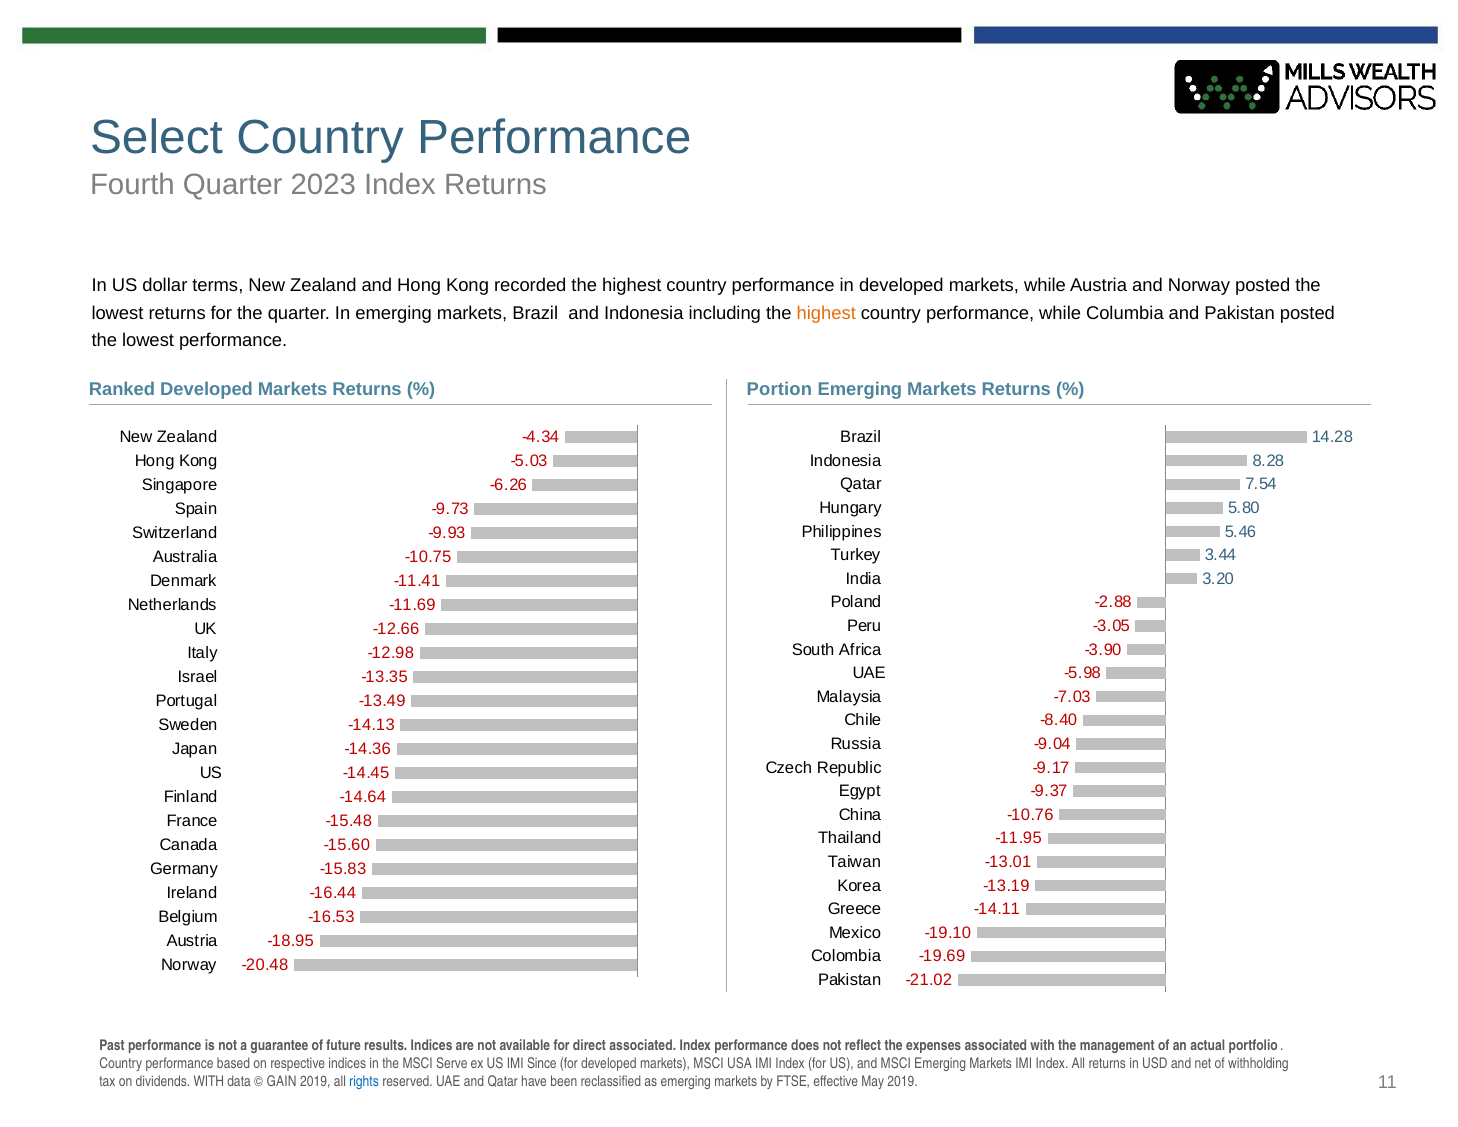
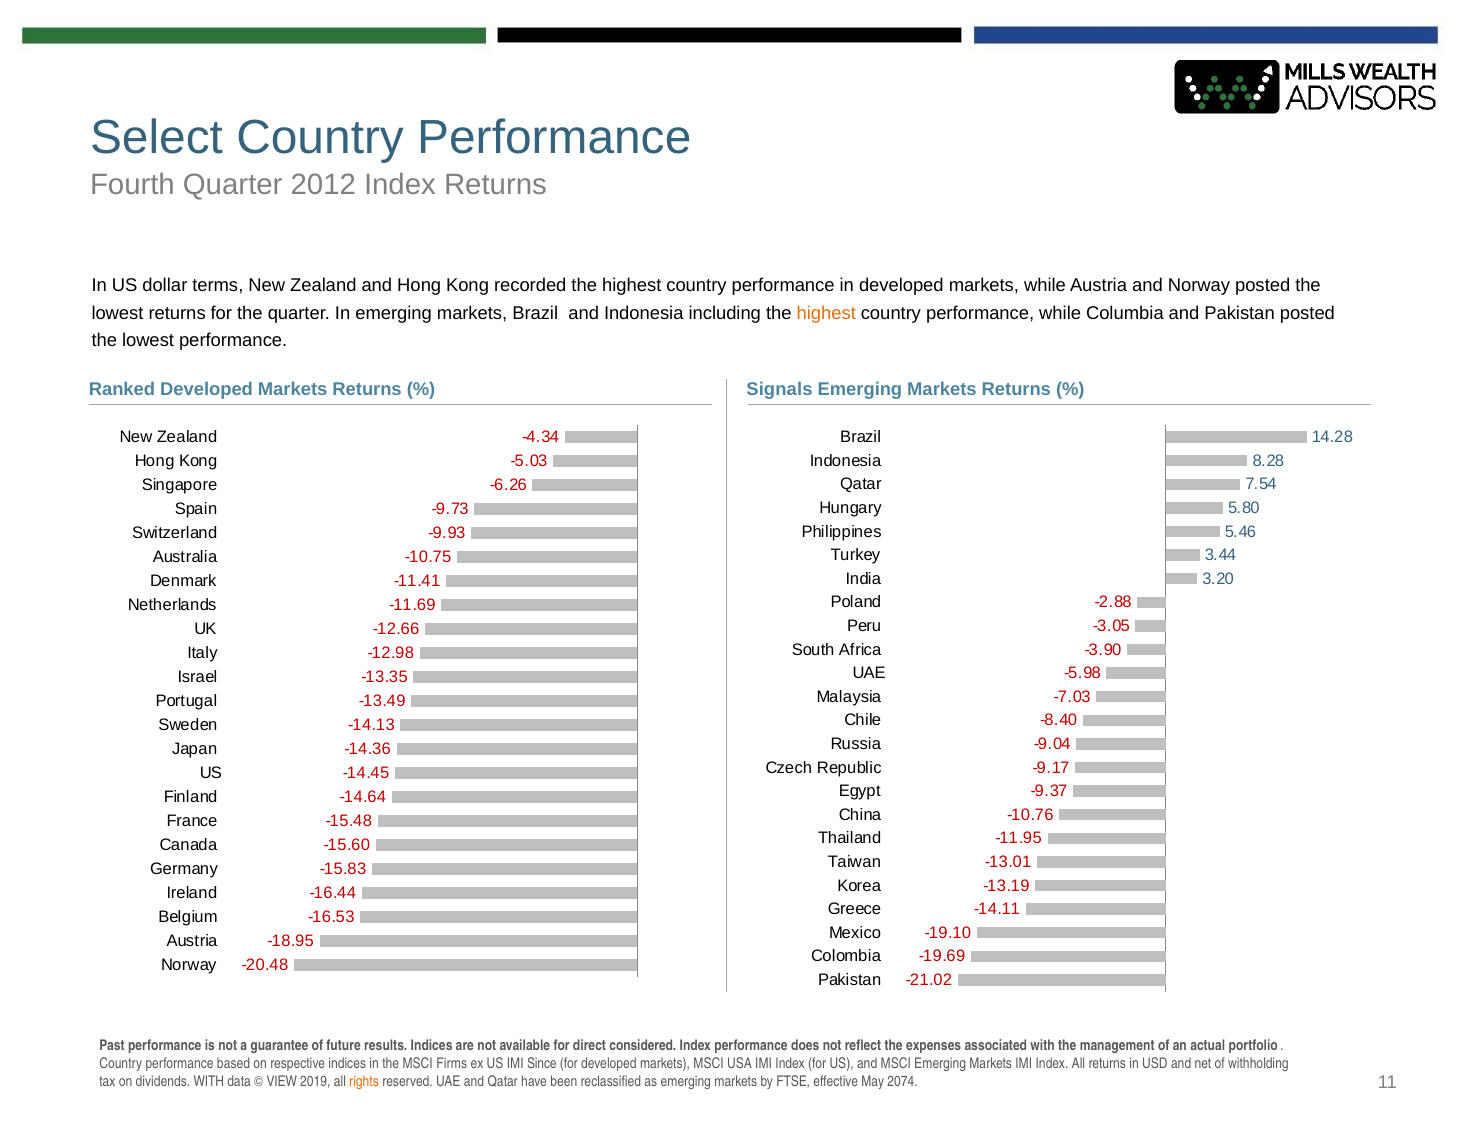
2023: 2023 -> 2012 (323, 185)
Portion: Portion -> Signals (779, 390)
direct associated: associated -> considered (643, 1046)
Serve: Serve -> Firms (452, 1063)
GAIN: GAIN -> VIEW (282, 1081)
rights colour: blue -> orange (364, 1081)
May 2019: 2019 -> 2074 (903, 1081)
